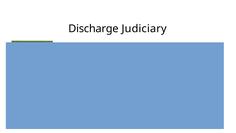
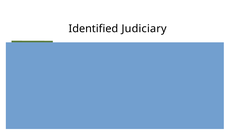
Discharge: Discharge -> Identified (93, 29)
